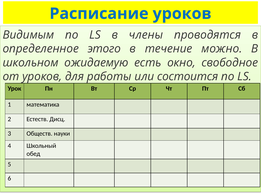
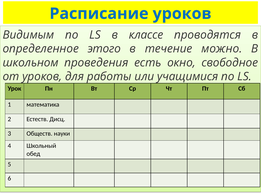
члены: члены -> классе (146, 35)
ожидаемую: ожидаемую -> проведения (96, 63)
состоится: состоится -> учащимися (188, 77)
